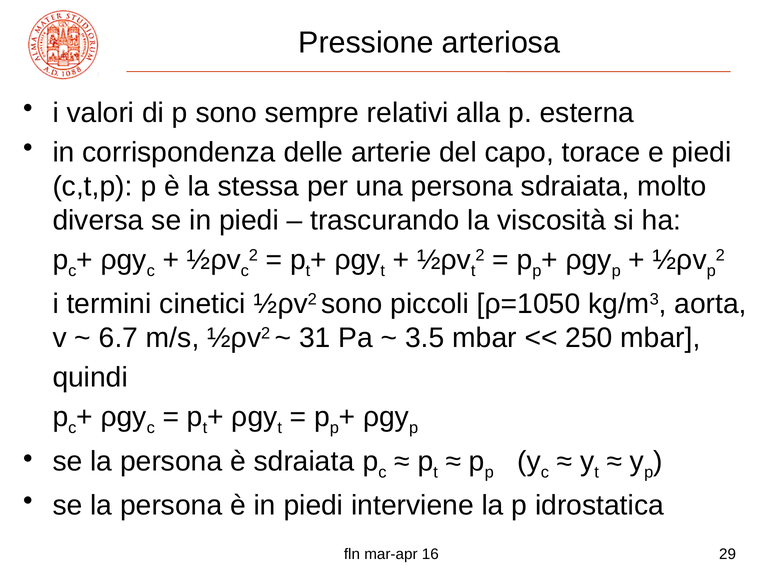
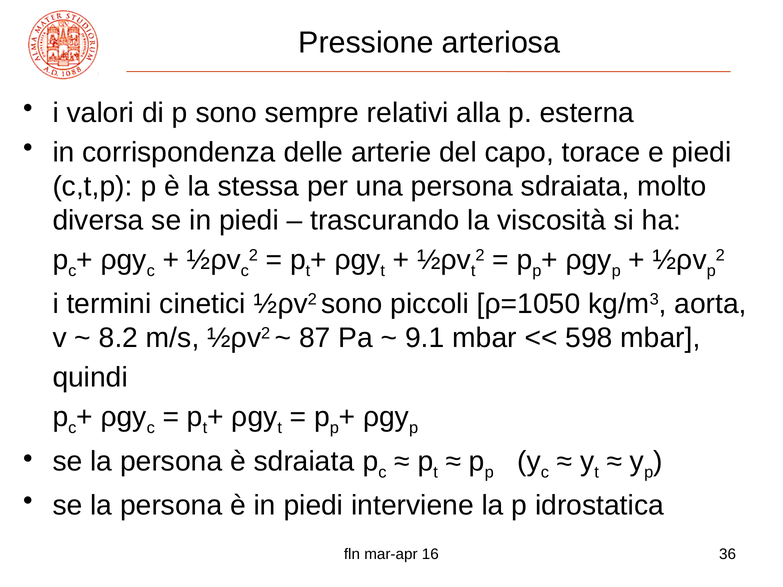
6.7: 6.7 -> 8.2 (118, 338)
31: 31 -> 87 (315, 338)
3.5: 3.5 -> 9.1 (425, 338)
250: 250 -> 598 (589, 338)
29: 29 -> 36 (728, 554)
